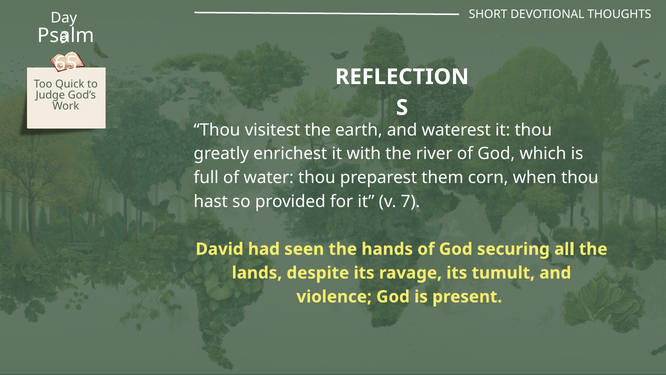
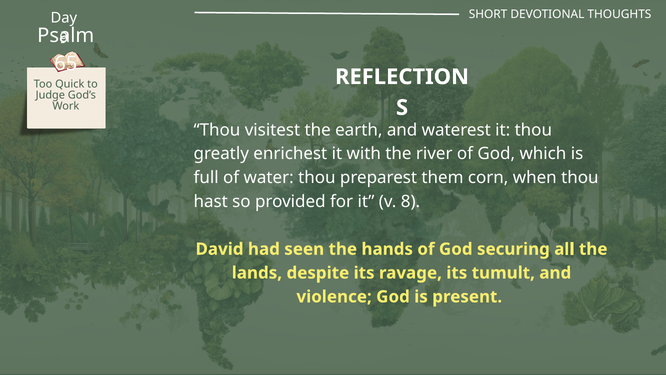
7: 7 -> 8 (410, 201)
